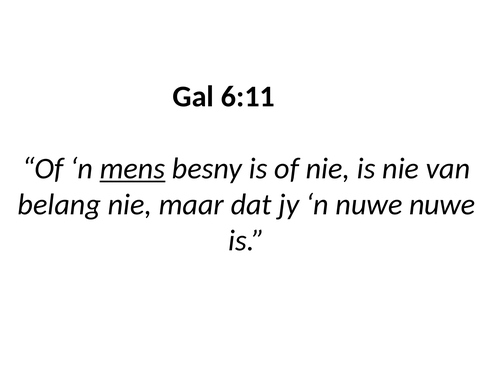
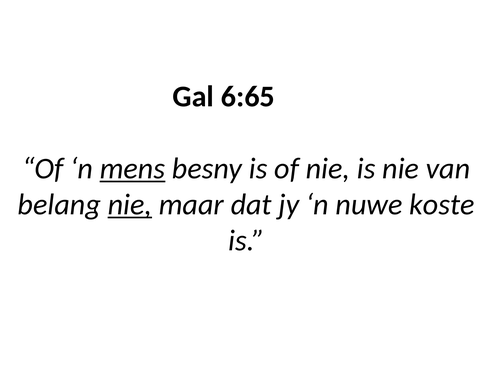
6:11: 6:11 -> 6:65 (248, 97)
nie underline: none -> present (130, 205)
nuwe nuwe: nuwe -> koste (442, 205)
